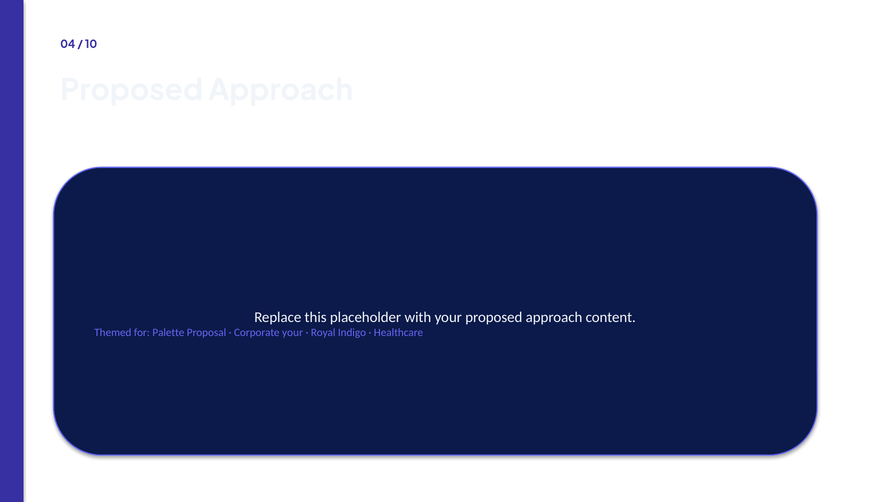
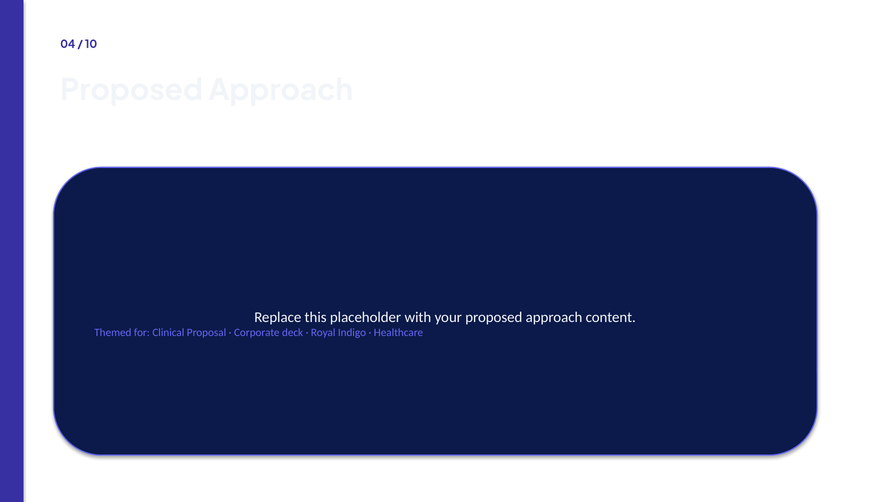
Palette: Palette -> Clinical (168, 333)
Corporate your: your -> deck (293, 333)
